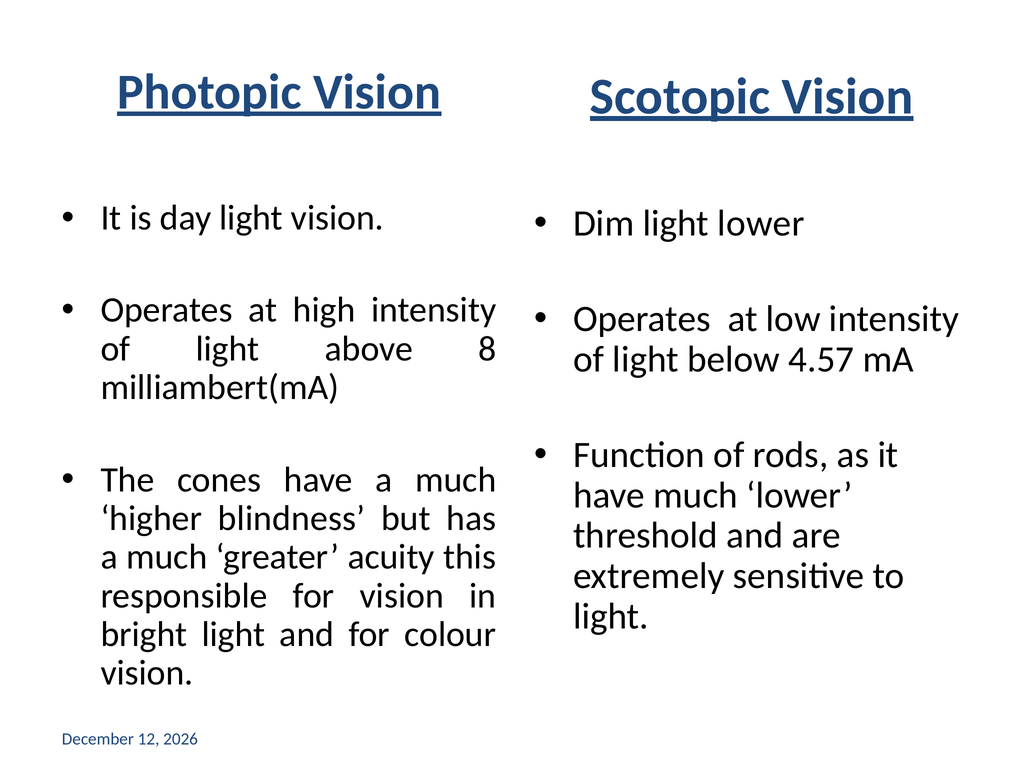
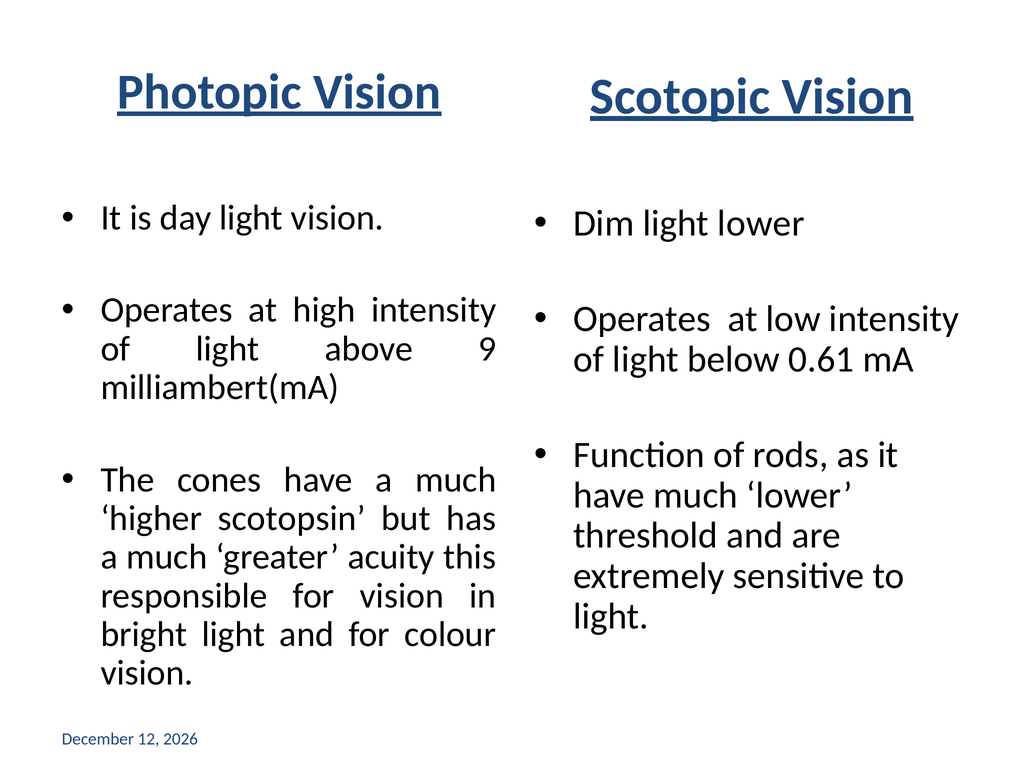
8: 8 -> 9 (487, 349)
4.57: 4.57 -> 0.61 (821, 359)
blindness: blindness -> scotopsin (292, 518)
